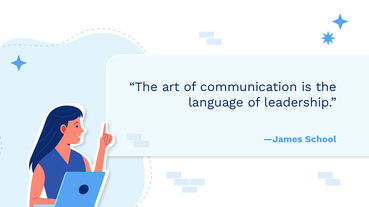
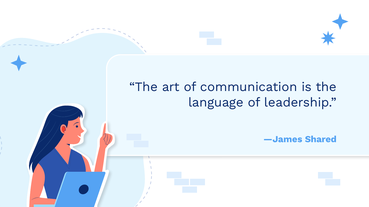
School: School -> Shared (321, 140)
